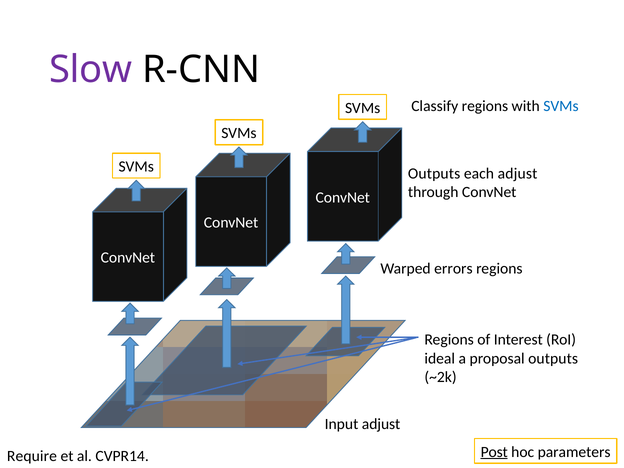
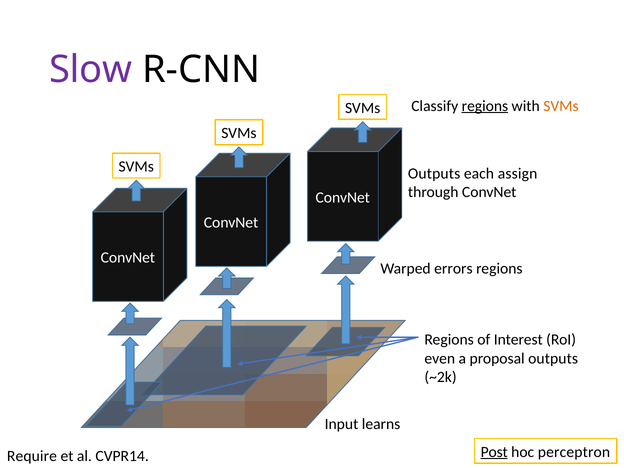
regions underline: none -> present (485, 106)
SVMs colour: blue -> orange (561, 106)
each adjust: adjust -> assign (518, 174)
ideal: ideal -> even (440, 359)
Input adjust: adjust -> learns (381, 424)
parameters: parameters -> perceptron (574, 452)
